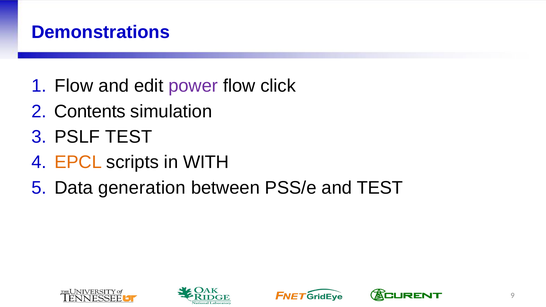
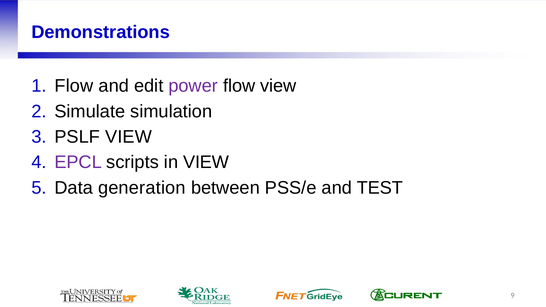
flow click: click -> view (278, 86)
Contents: Contents -> Simulate (90, 111)
PSLF TEST: TEST -> VIEW (129, 137)
EPCL colour: orange -> purple (78, 162)
in WITH: WITH -> VIEW (206, 162)
